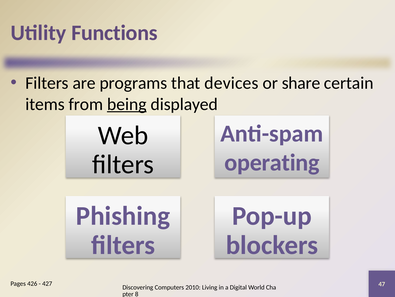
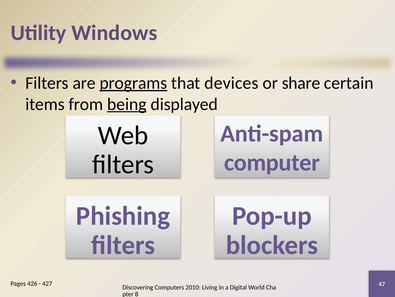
Functions: Functions -> Windows (114, 33)
programs underline: none -> present (133, 83)
operating: operating -> computer (272, 162)
